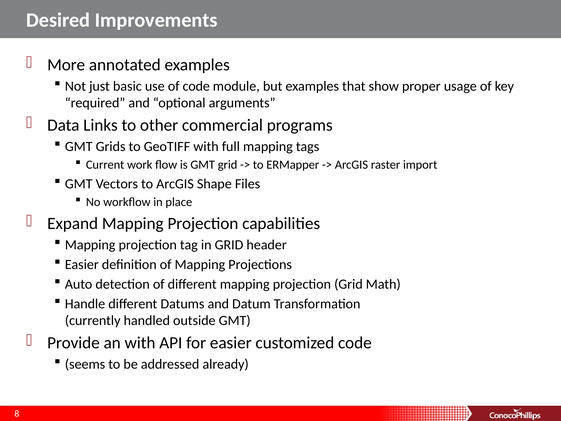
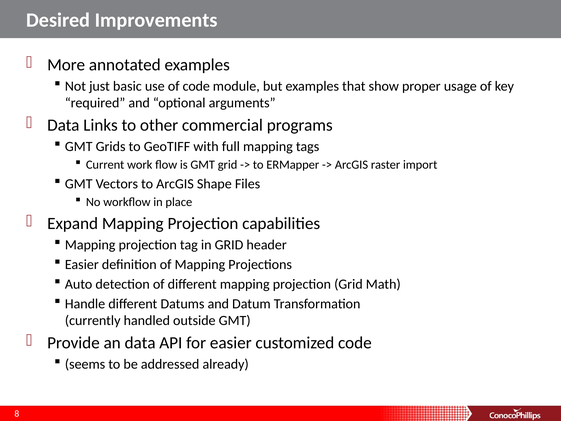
an with: with -> data (140, 343)
